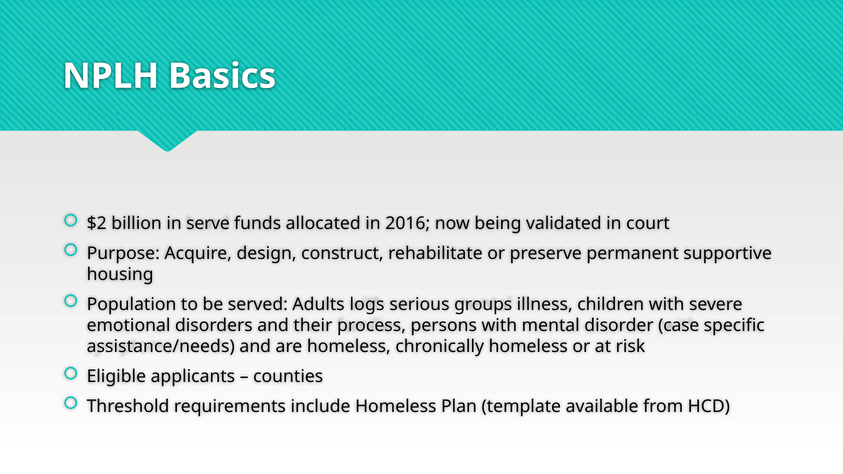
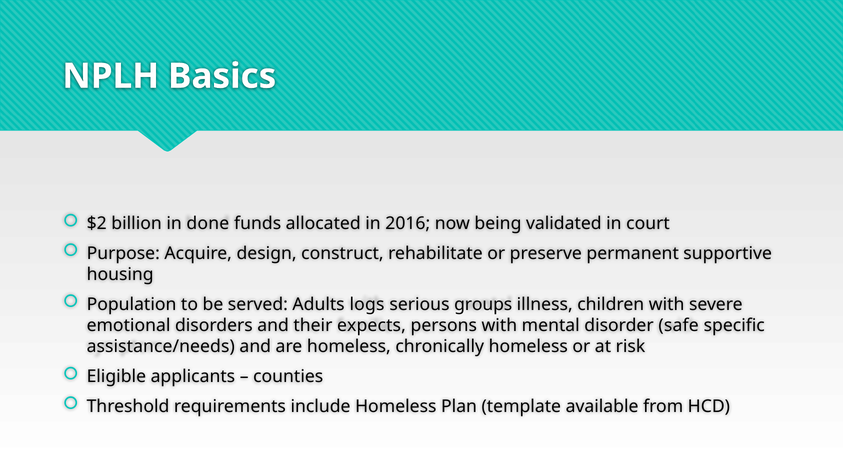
serve: serve -> done (208, 224)
process: process -> expects (371, 326)
case: case -> safe (679, 326)
